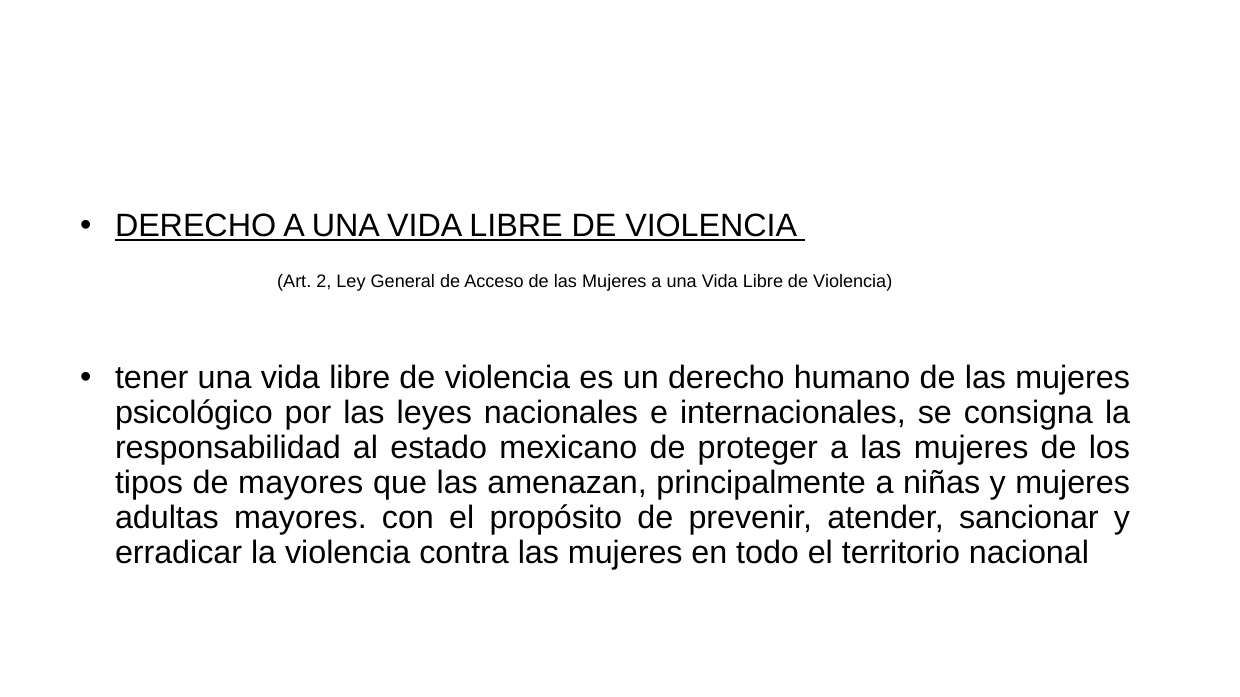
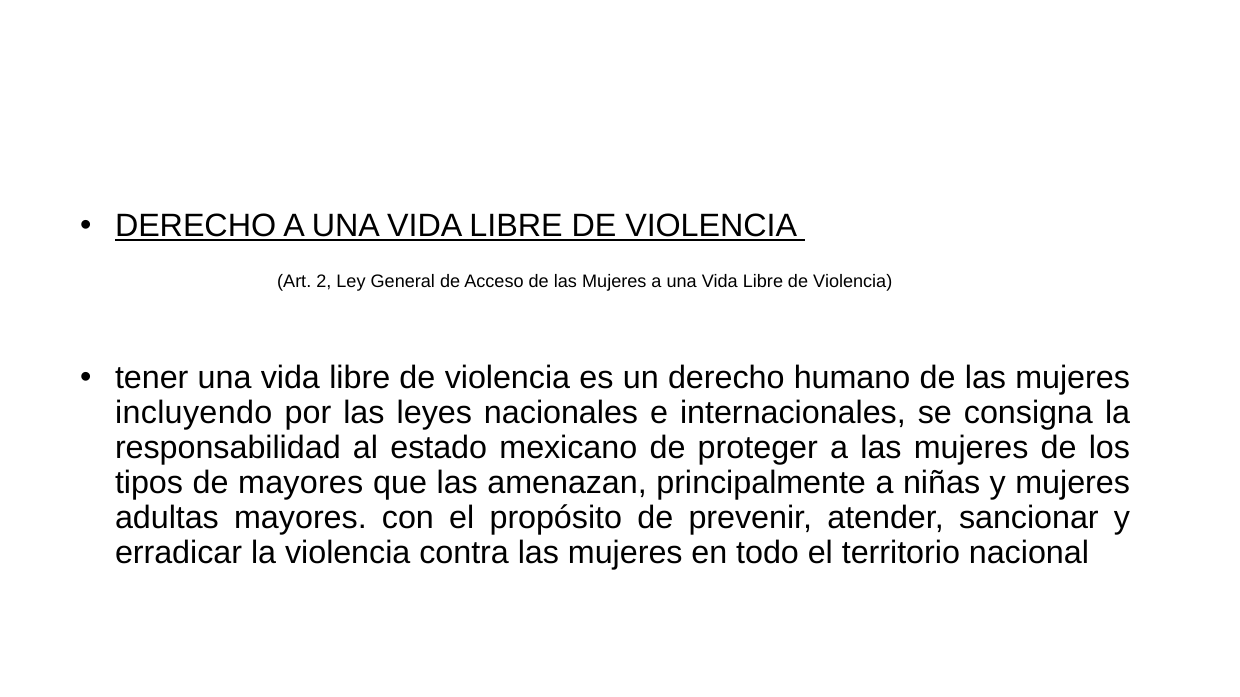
psicológico: psicológico -> incluyendo (194, 413)
